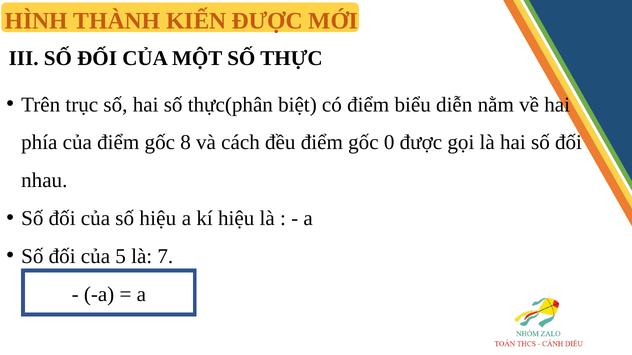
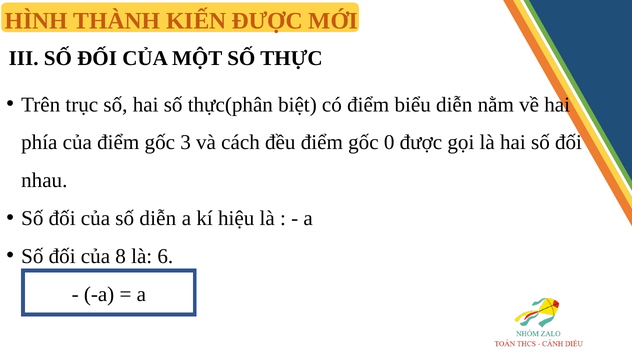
8: 8 -> 3 (186, 143)
số hiệu: hiệu -> diễn (158, 219)
5: 5 -> 8 (121, 256)
7: 7 -> 6 (165, 256)
